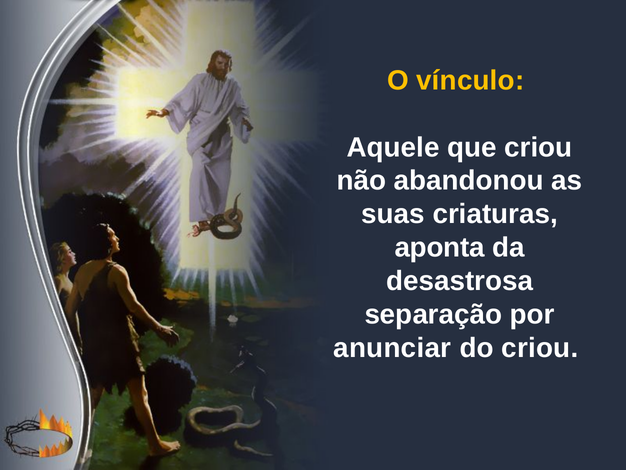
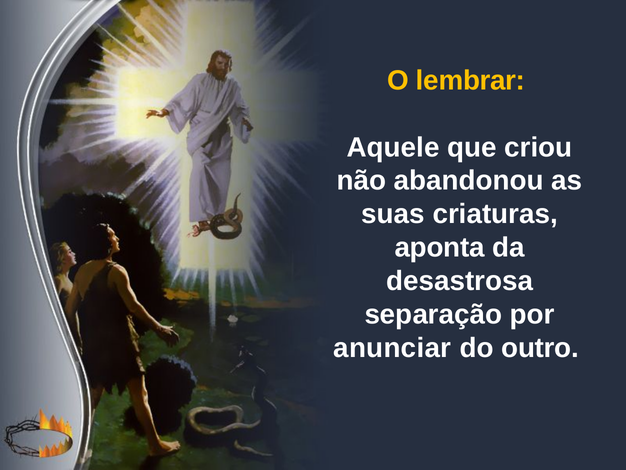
vínculo: vínculo -> lembrar (471, 80)
do criou: criou -> outro (540, 348)
